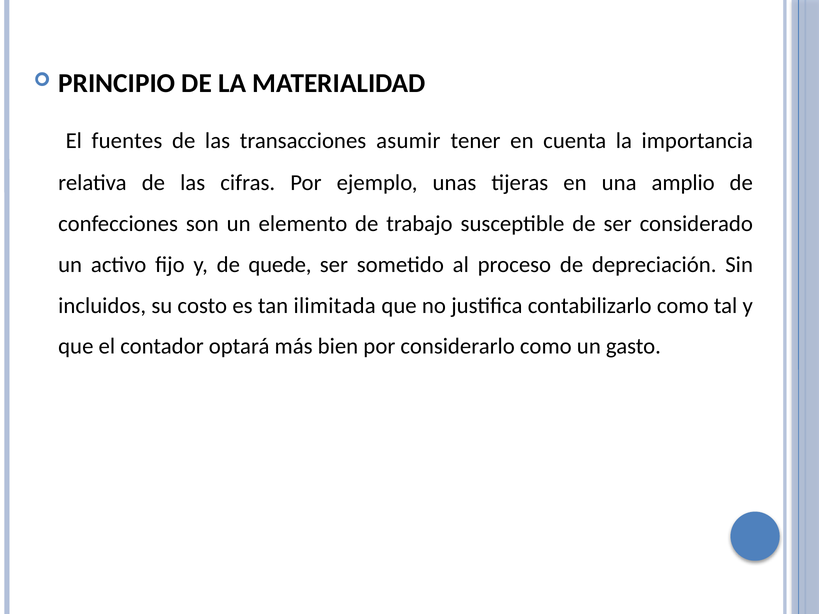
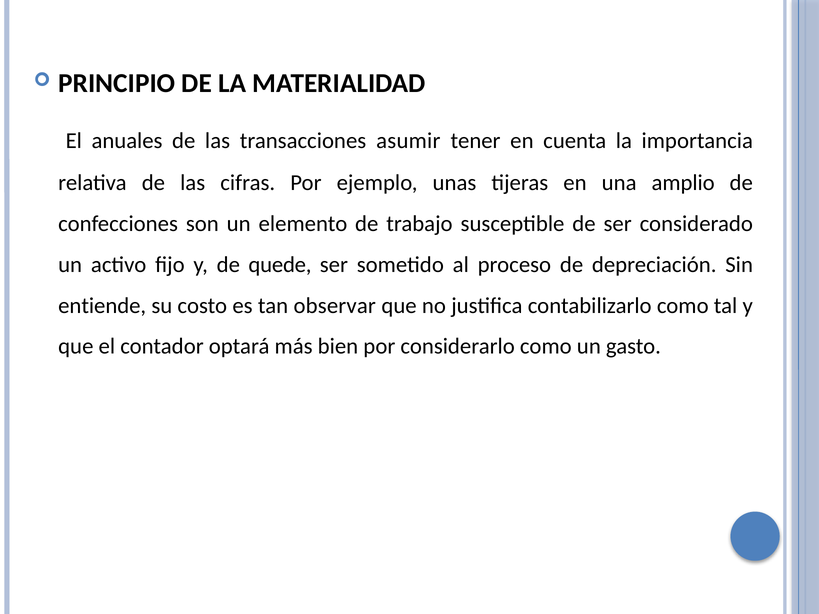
fuentes: fuentes -> anuales (127, 141)
incluidos: incluidos -> entiende (102, 306)
ilimitada: ilimitada -> observar (335, 306)
